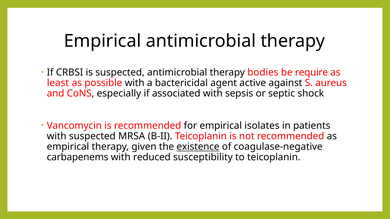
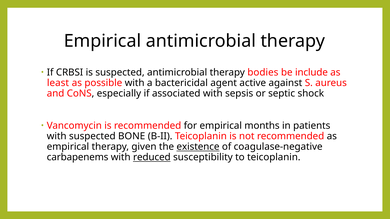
require: require -> include (311, 72)
isolates: isolates -> months (262, 126)
MRSA: MRSA -> BONE (132, 136)
reduced underline: none -> present (152, 158)
